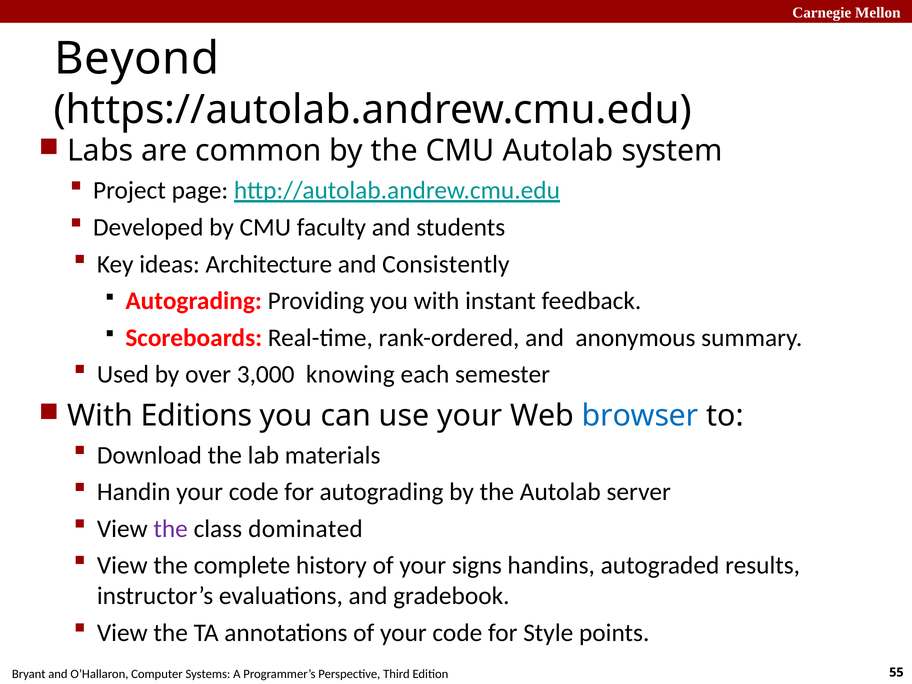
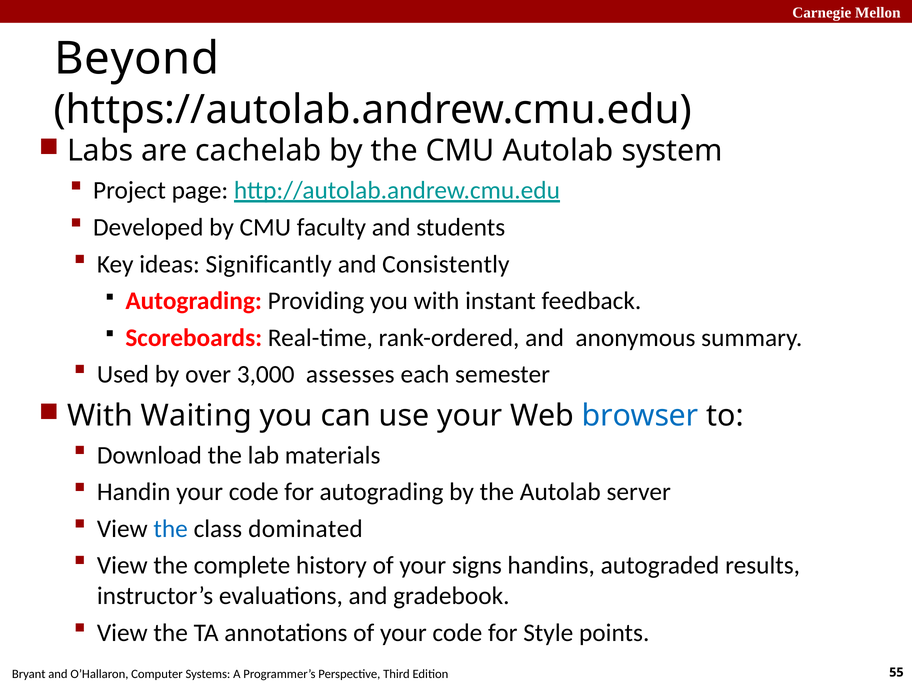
common: common -> cachelab (258, 151)
Architecture: Architecture -> Significantly (269, 264)
knowing: knowing -> assesses (350, 375)
Editions: Editions -> Waiting (196, 416)
the colour: purple -> blue (171, 529)
